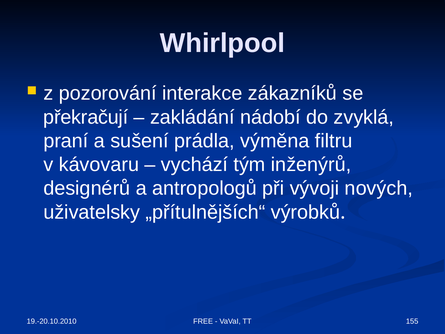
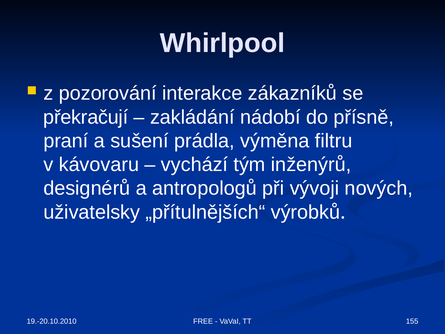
zvyklá: zvyklá -> přísně (364, 117)
